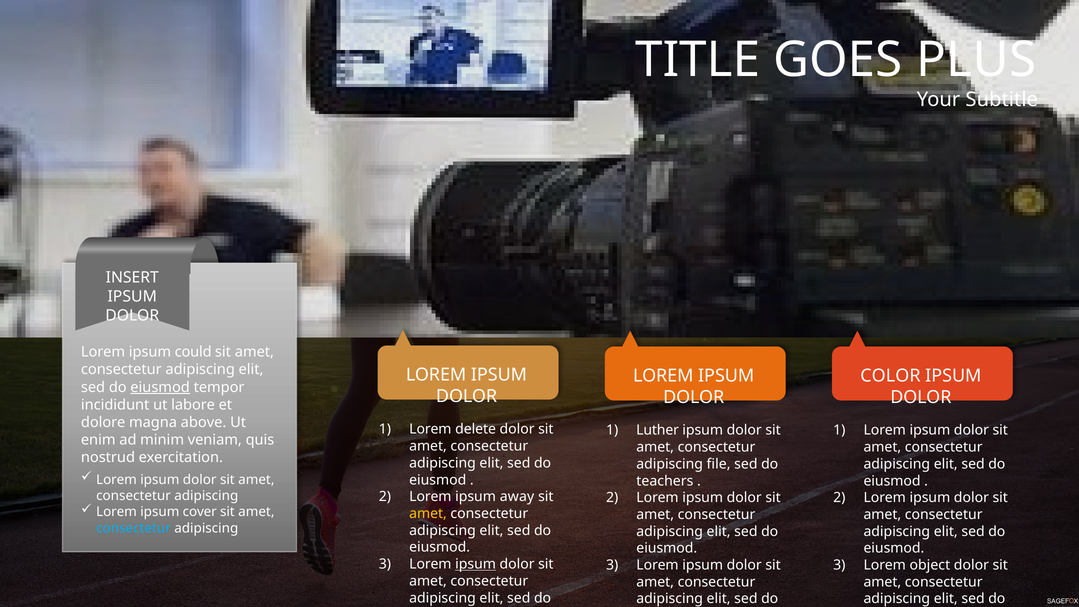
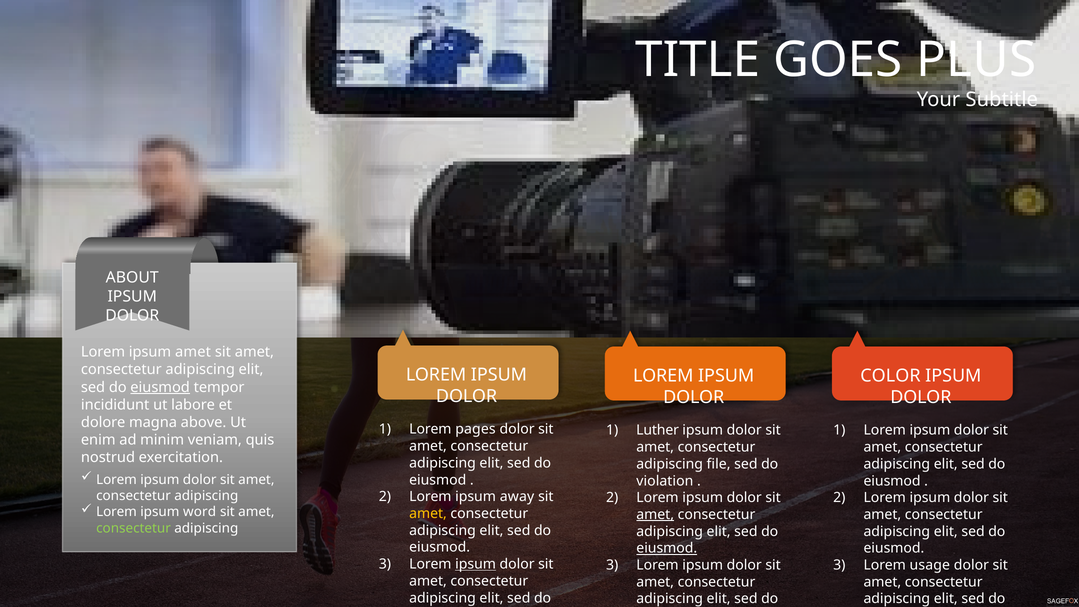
INSERT: INSERT -> ABOUT (132, 278)
ipsum could: could -> amet (193, 352)
delete: delete -> pages (475, 429)
teachers: teachers -> violation (665, 481)
cover: cover -> word (200, 512)
amet underline: none -> present (655, 515)
consectetur colour: light blue -> light green (133, 528)
eiusmod underline: none -> present (667, 548)
object: object -> usage (930, 565)
